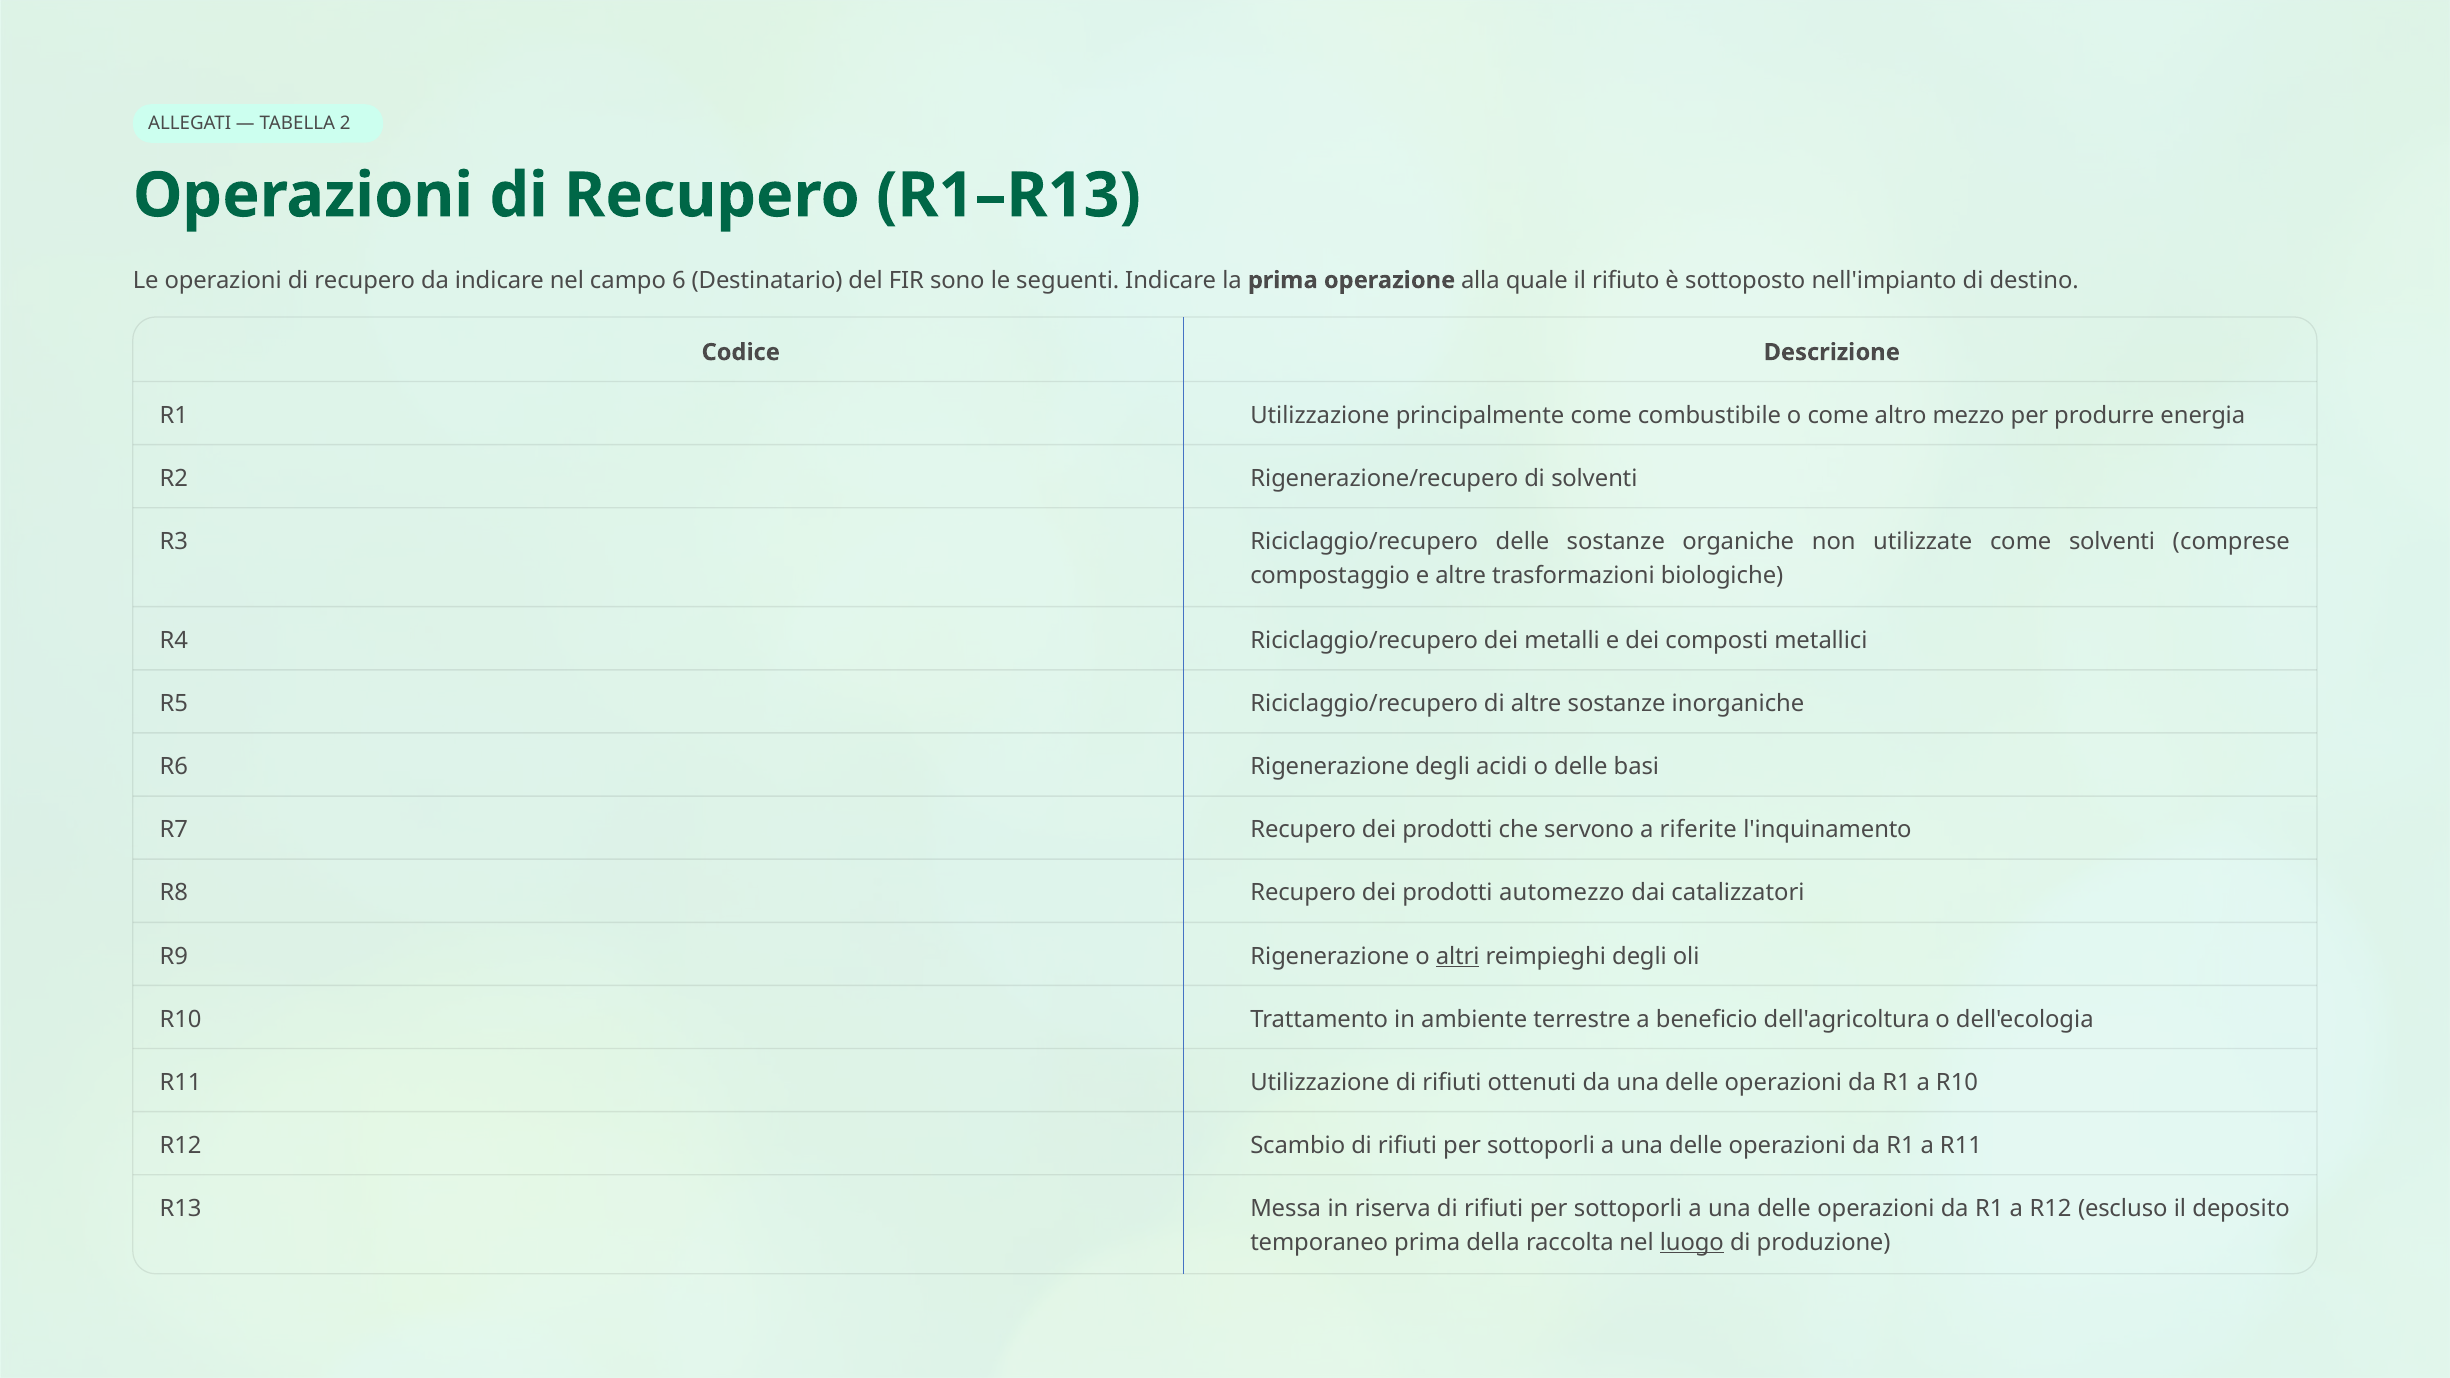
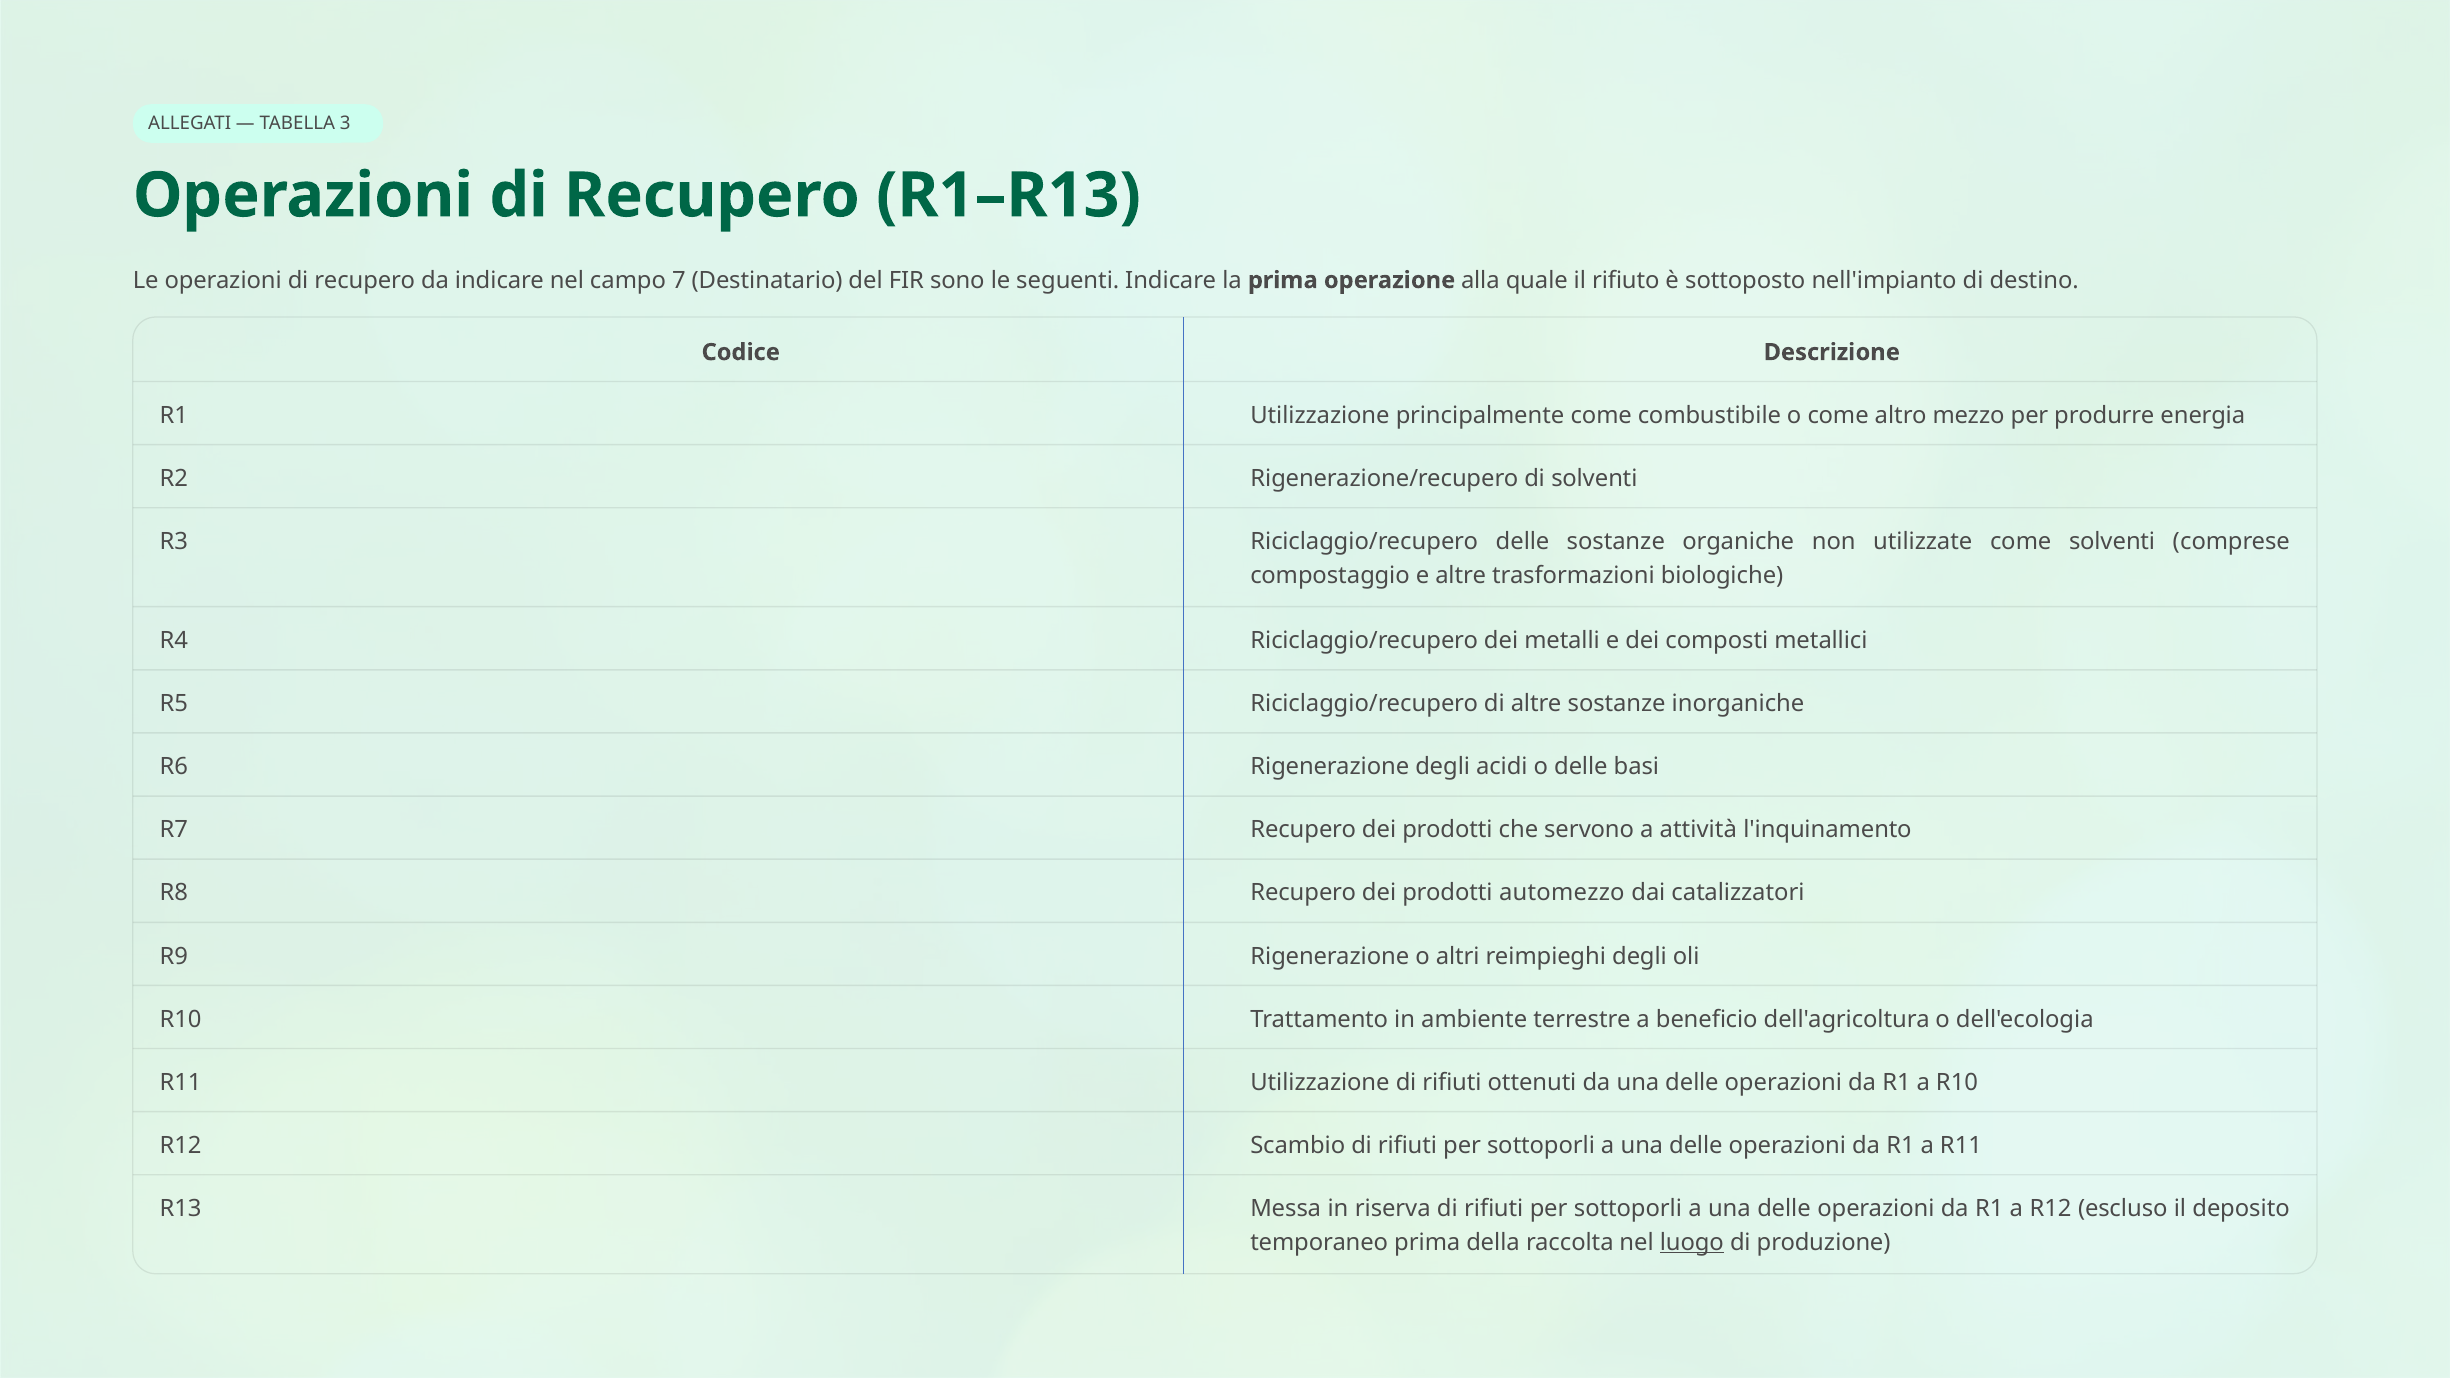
2: 2 -> 3 (345, 123)
6: 6 -> 7 (679, 280)
riferite: riferite -> attività (1698, 830)
altri underline: present -> none (1458, 956)
